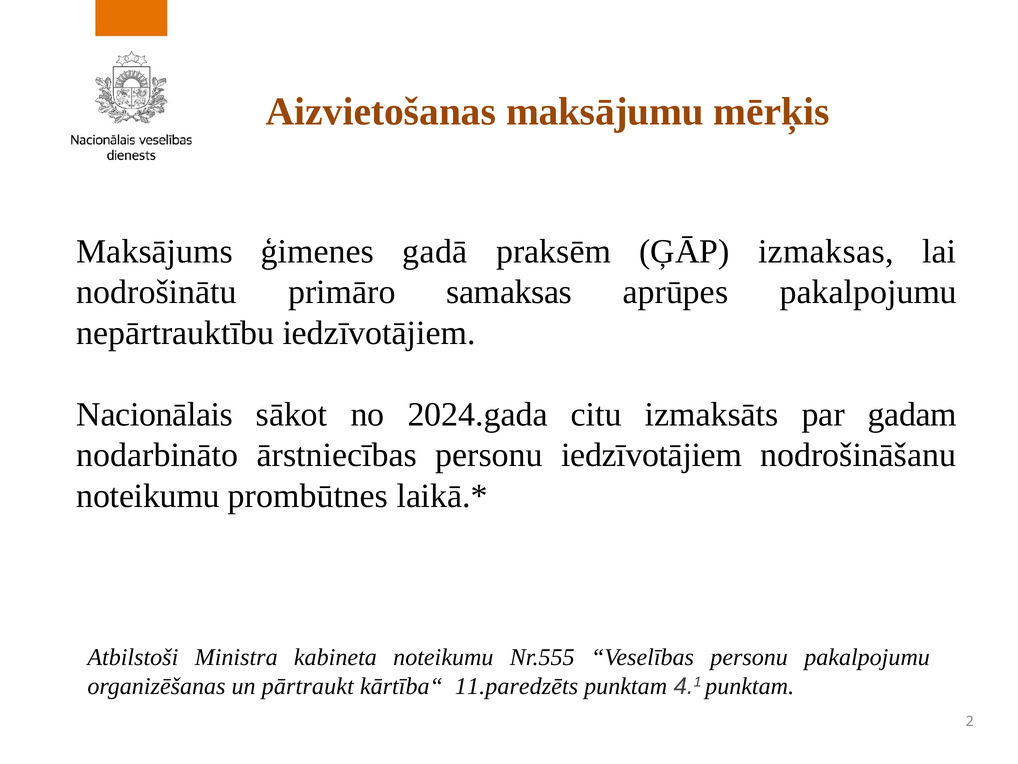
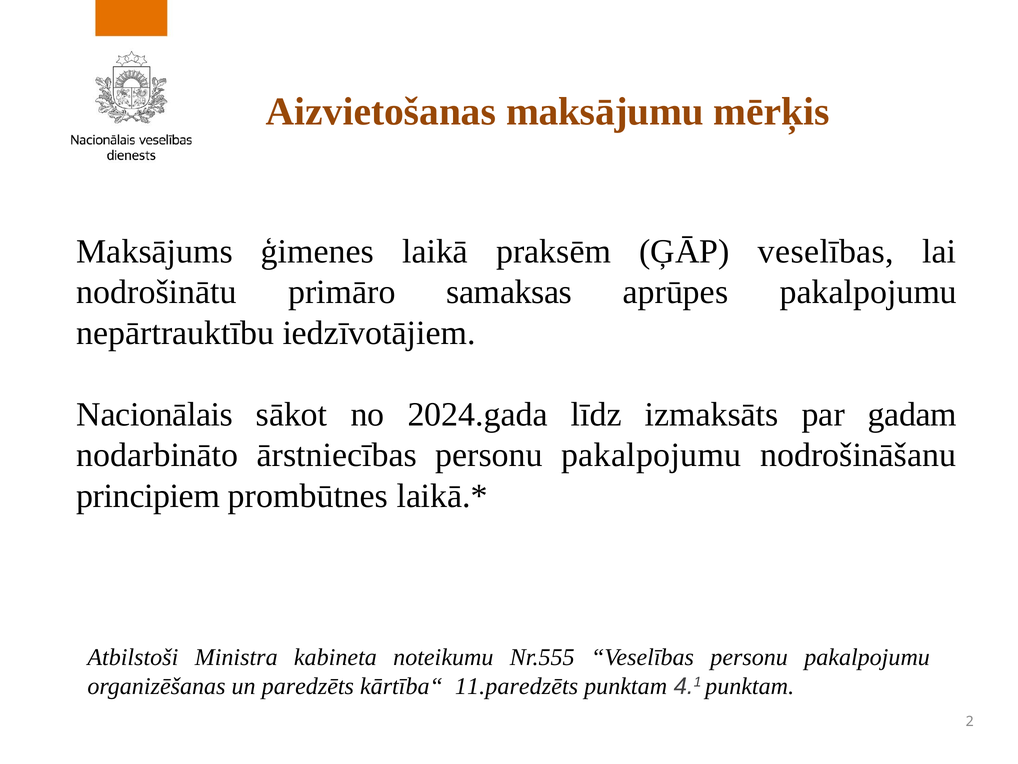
gadā: gadā -> laikā (435, 251)
ĢĀP izmaksas: izmaksas -> veselības (826, 251)
citu: citu -> līdz (596, 414)
ārstniecības personu iedzīvotājiem: iedzīvotājiem -> pakalpojumu (651, 455)
noteikumu: noteikumu -> principiem (148, 496)
pārtraukt: pārtraukt -> paredzēts (308, 686)
